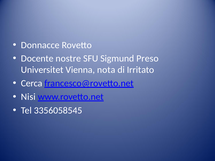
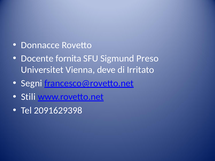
nostre: nostre -> fornita (68, 58)
nota: nota -> deve (106, 70)
Cerca: Cerca -> Segni (32, 83)
Nisi: Nisi -> Stili (28, 97)
3356058545: 3356058545 -> 2091629398 (58, 111)
